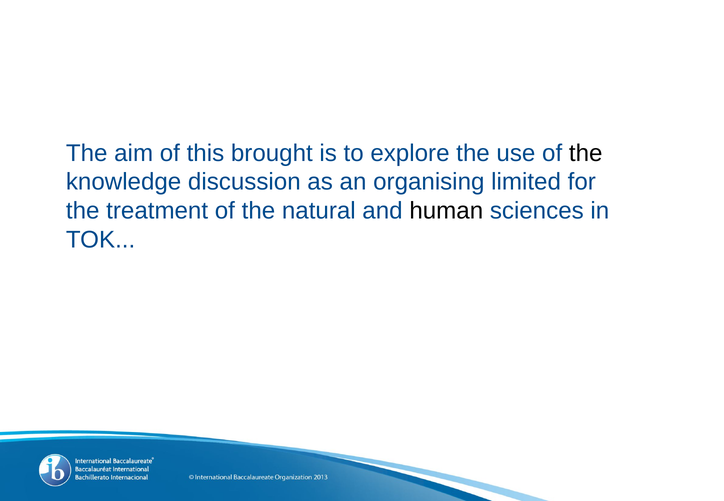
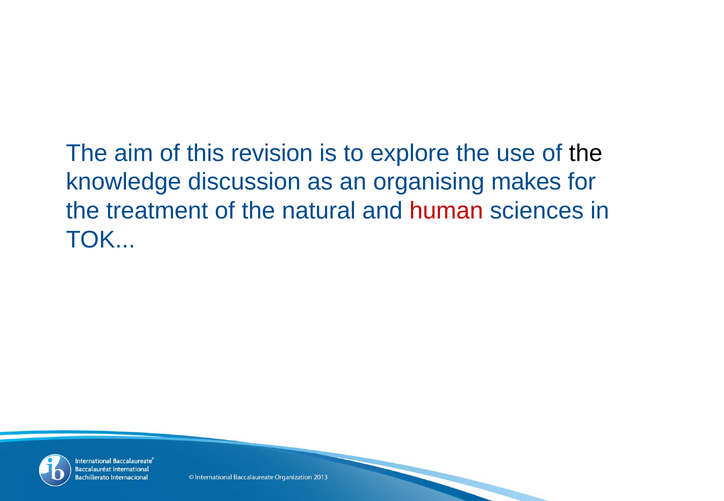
brought: brought -> revision (272, 153)
limited: limited -> makes (526, 182)
human colour: black -> red (446, 211)
